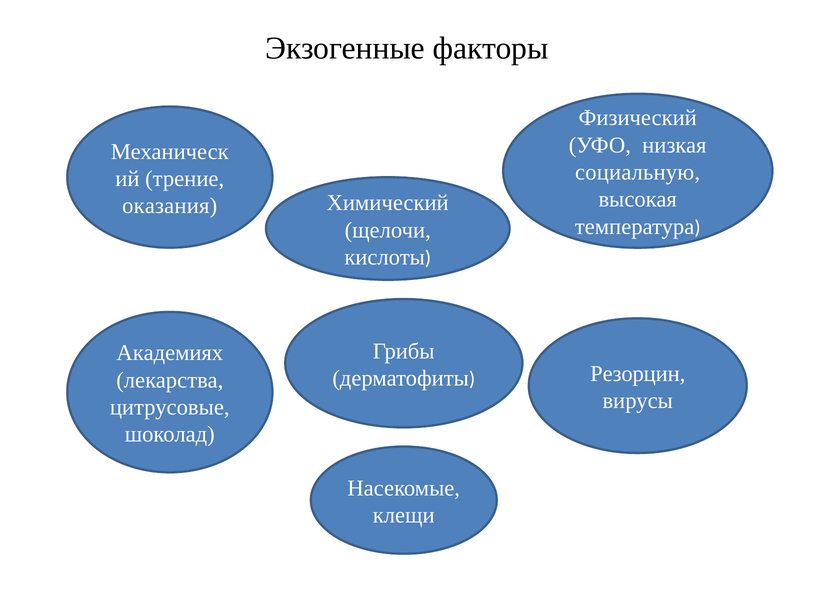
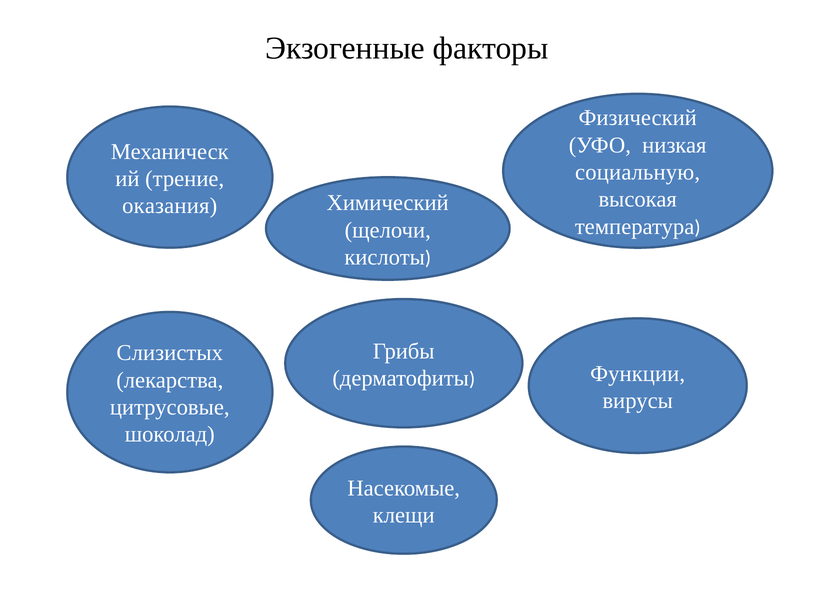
Академиях: Академиях -> Слизистых (170, 353)
Резорцин: Резорцин -> Функции (638, 373)
